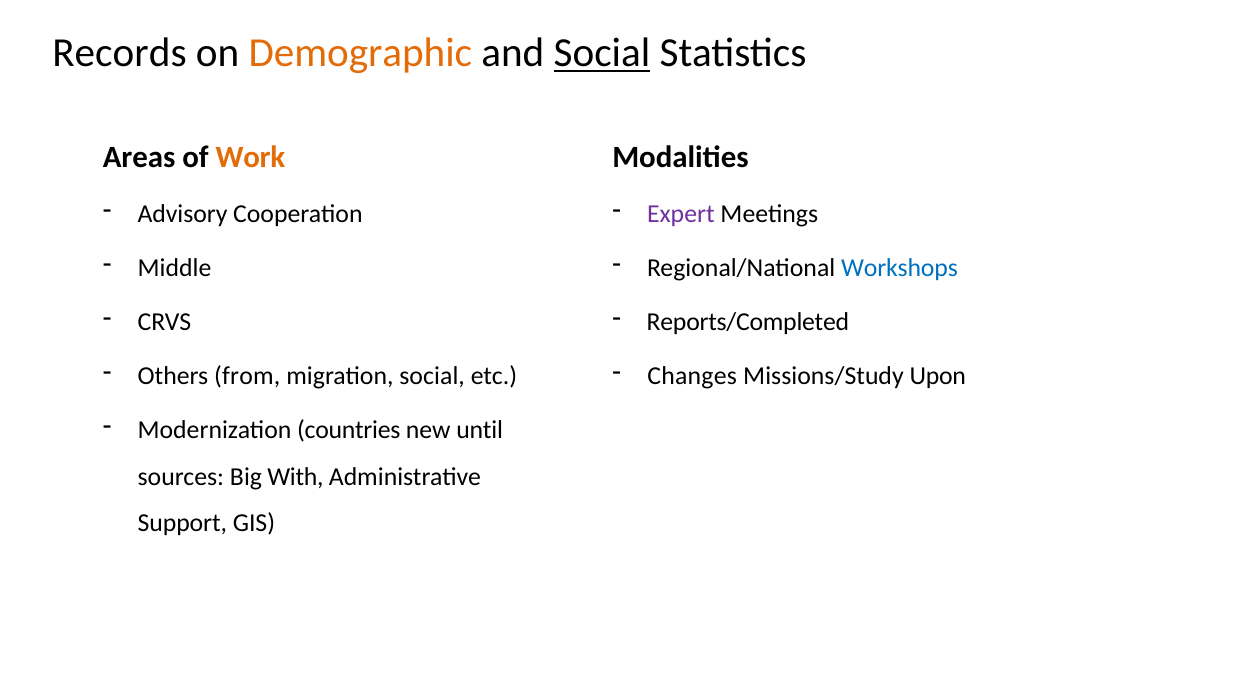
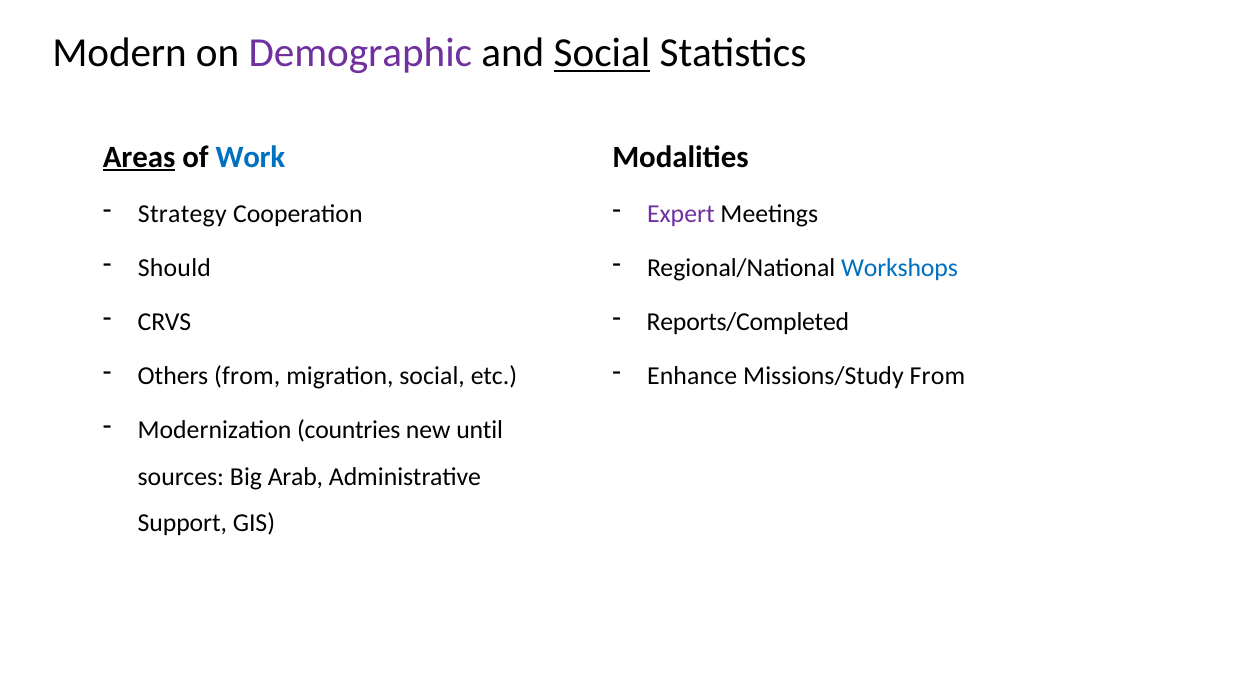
Records: Records -> Modern (120, 53)
Demographic colour: orange -> purple (360, 53)
Areas underline: none -> present (139, 157)
Work colour: orange -> blue (250, 157)
Advisory: Advisory -> Strategy (182, 214)
Middle: Middle -> Should (174, 268)
Changes: Changes -> Enhance (692, 376)
Missions/Study Upon: Upon -> From (937, 376)
With: With -> Arab (295, 476)
